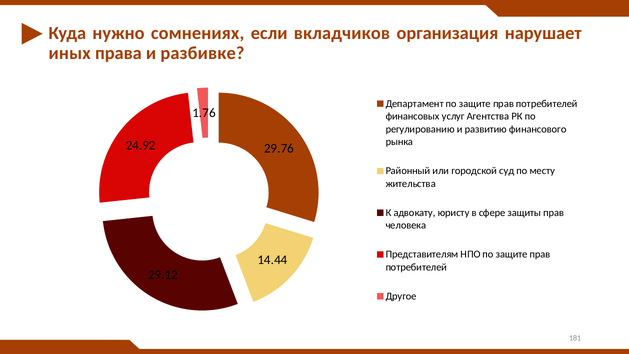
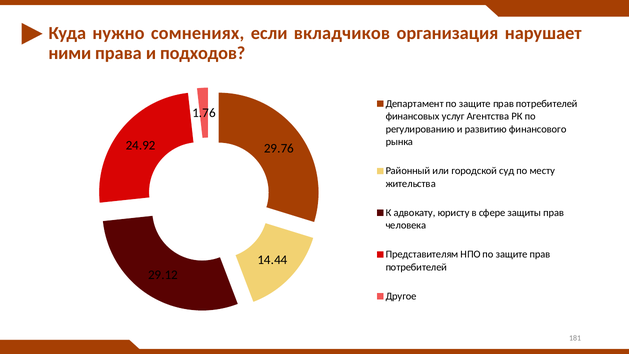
иных: иных -> ними (70, 53)
разбивке: разбивке -> подходов (203, 53)
